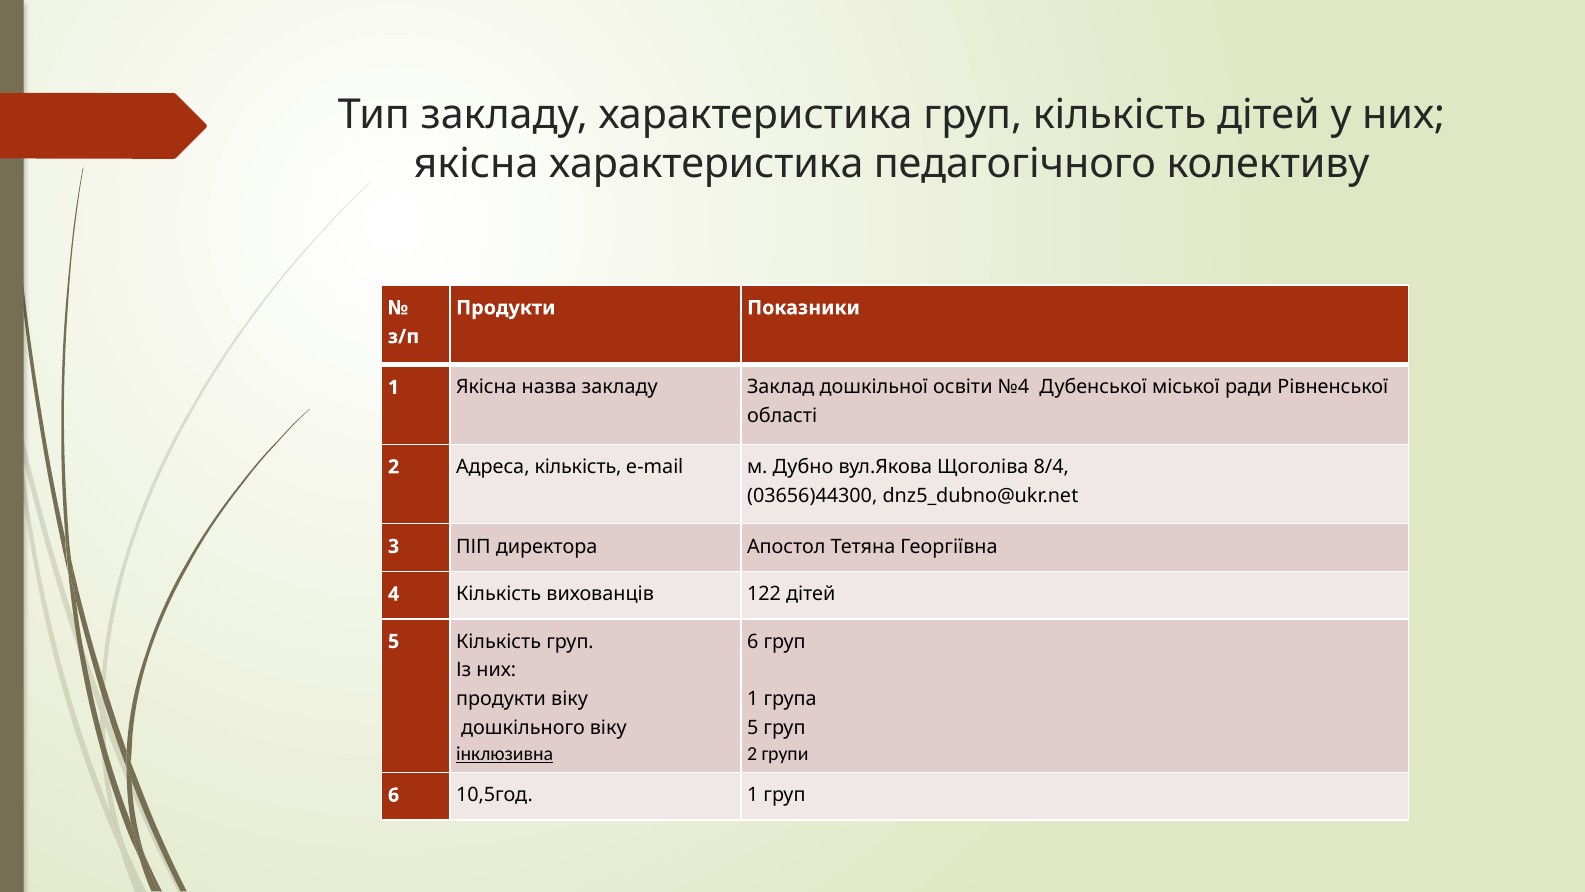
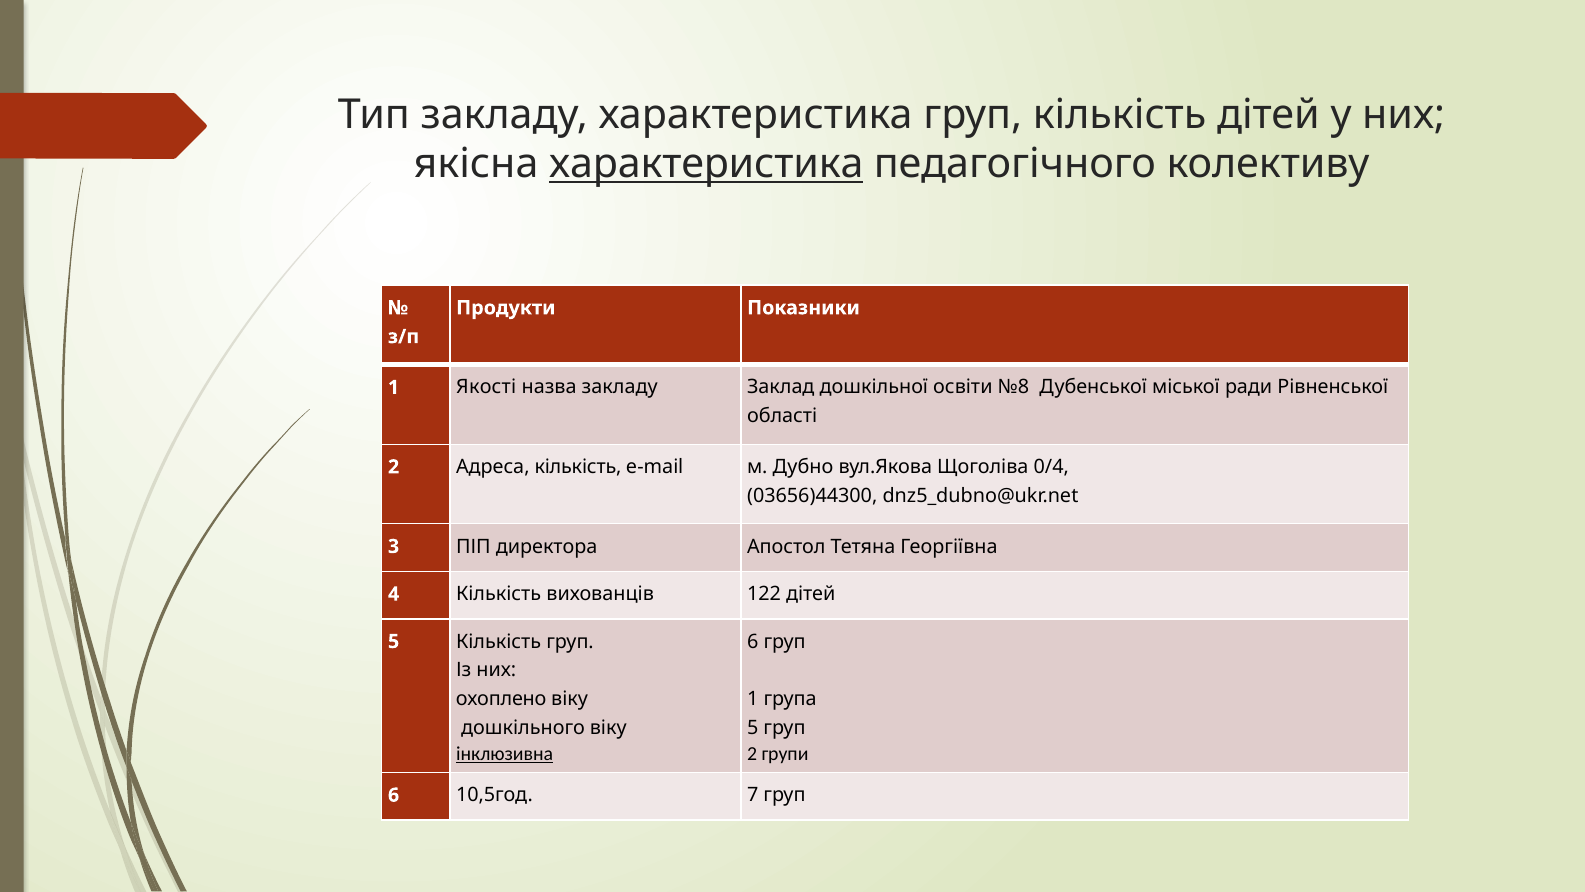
характеристика underline: none -> present (706, 164)
1 Якісна: Якісна -> Якості (486, 387)
№4: №4 -> №8 (1013, 387)
8/4: 8/4 -> 0/4 (1051, 467)
продукти: продукти -> охоплено (501, 699)
10,5год 1: 1 -> 7 (753, 795)
